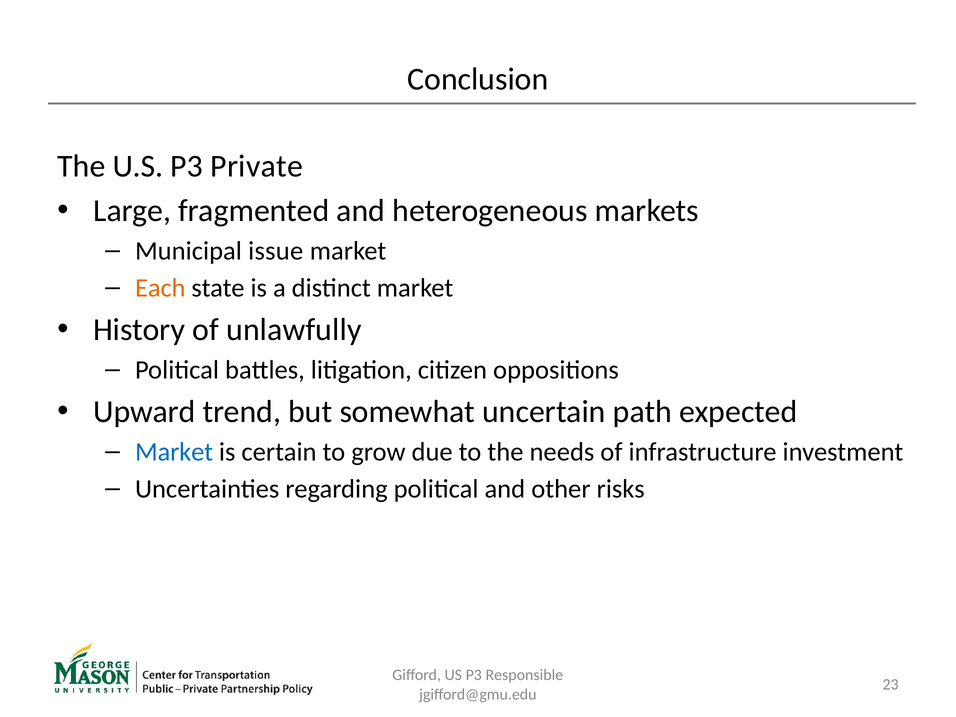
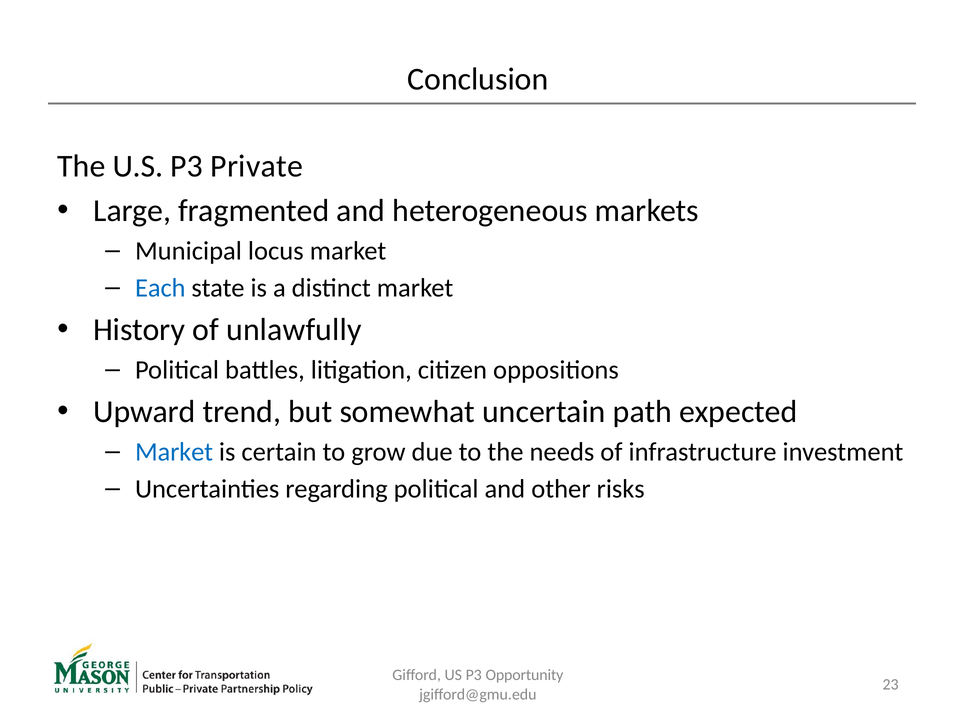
issue: issue -> locus (276, 251)
Each colour: orange -> blue (160, 288)
Responsible: Responsible -> Opportunity (524, 675)
